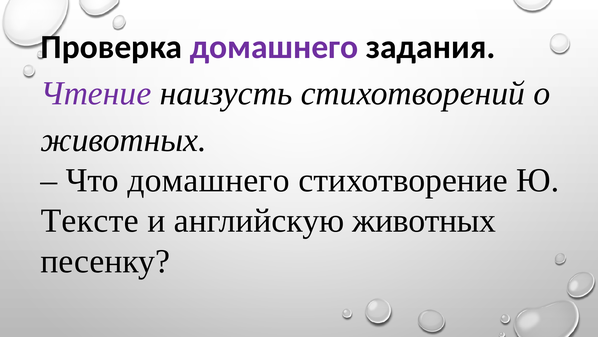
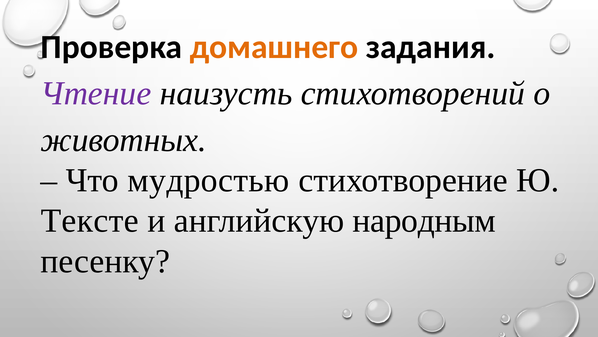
домашнего colour: purple -> orange (274, 47)
Что домашнего: домашнего -> мудростью (208, 180)
английскую животных: животных -> народным (424, 220)
